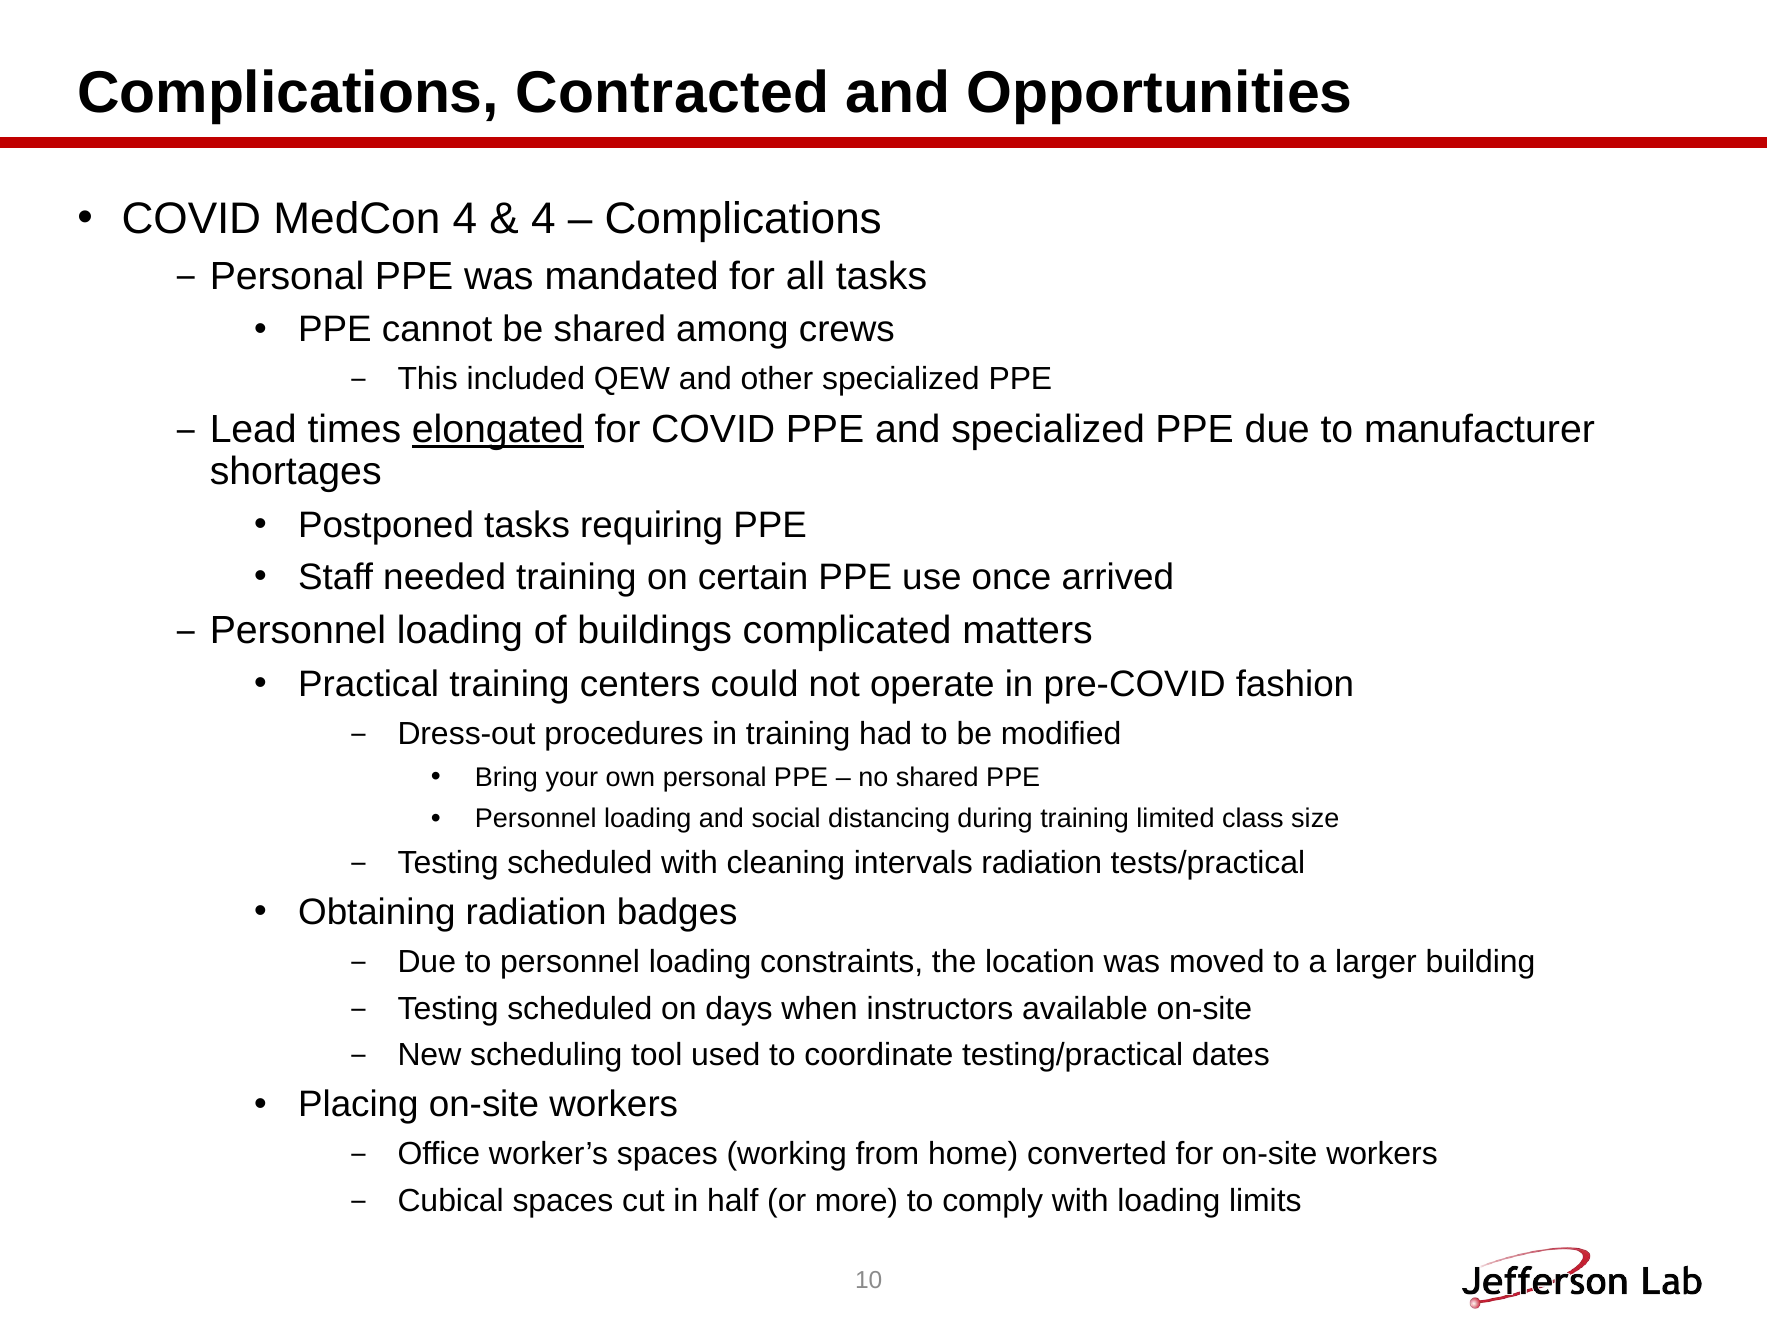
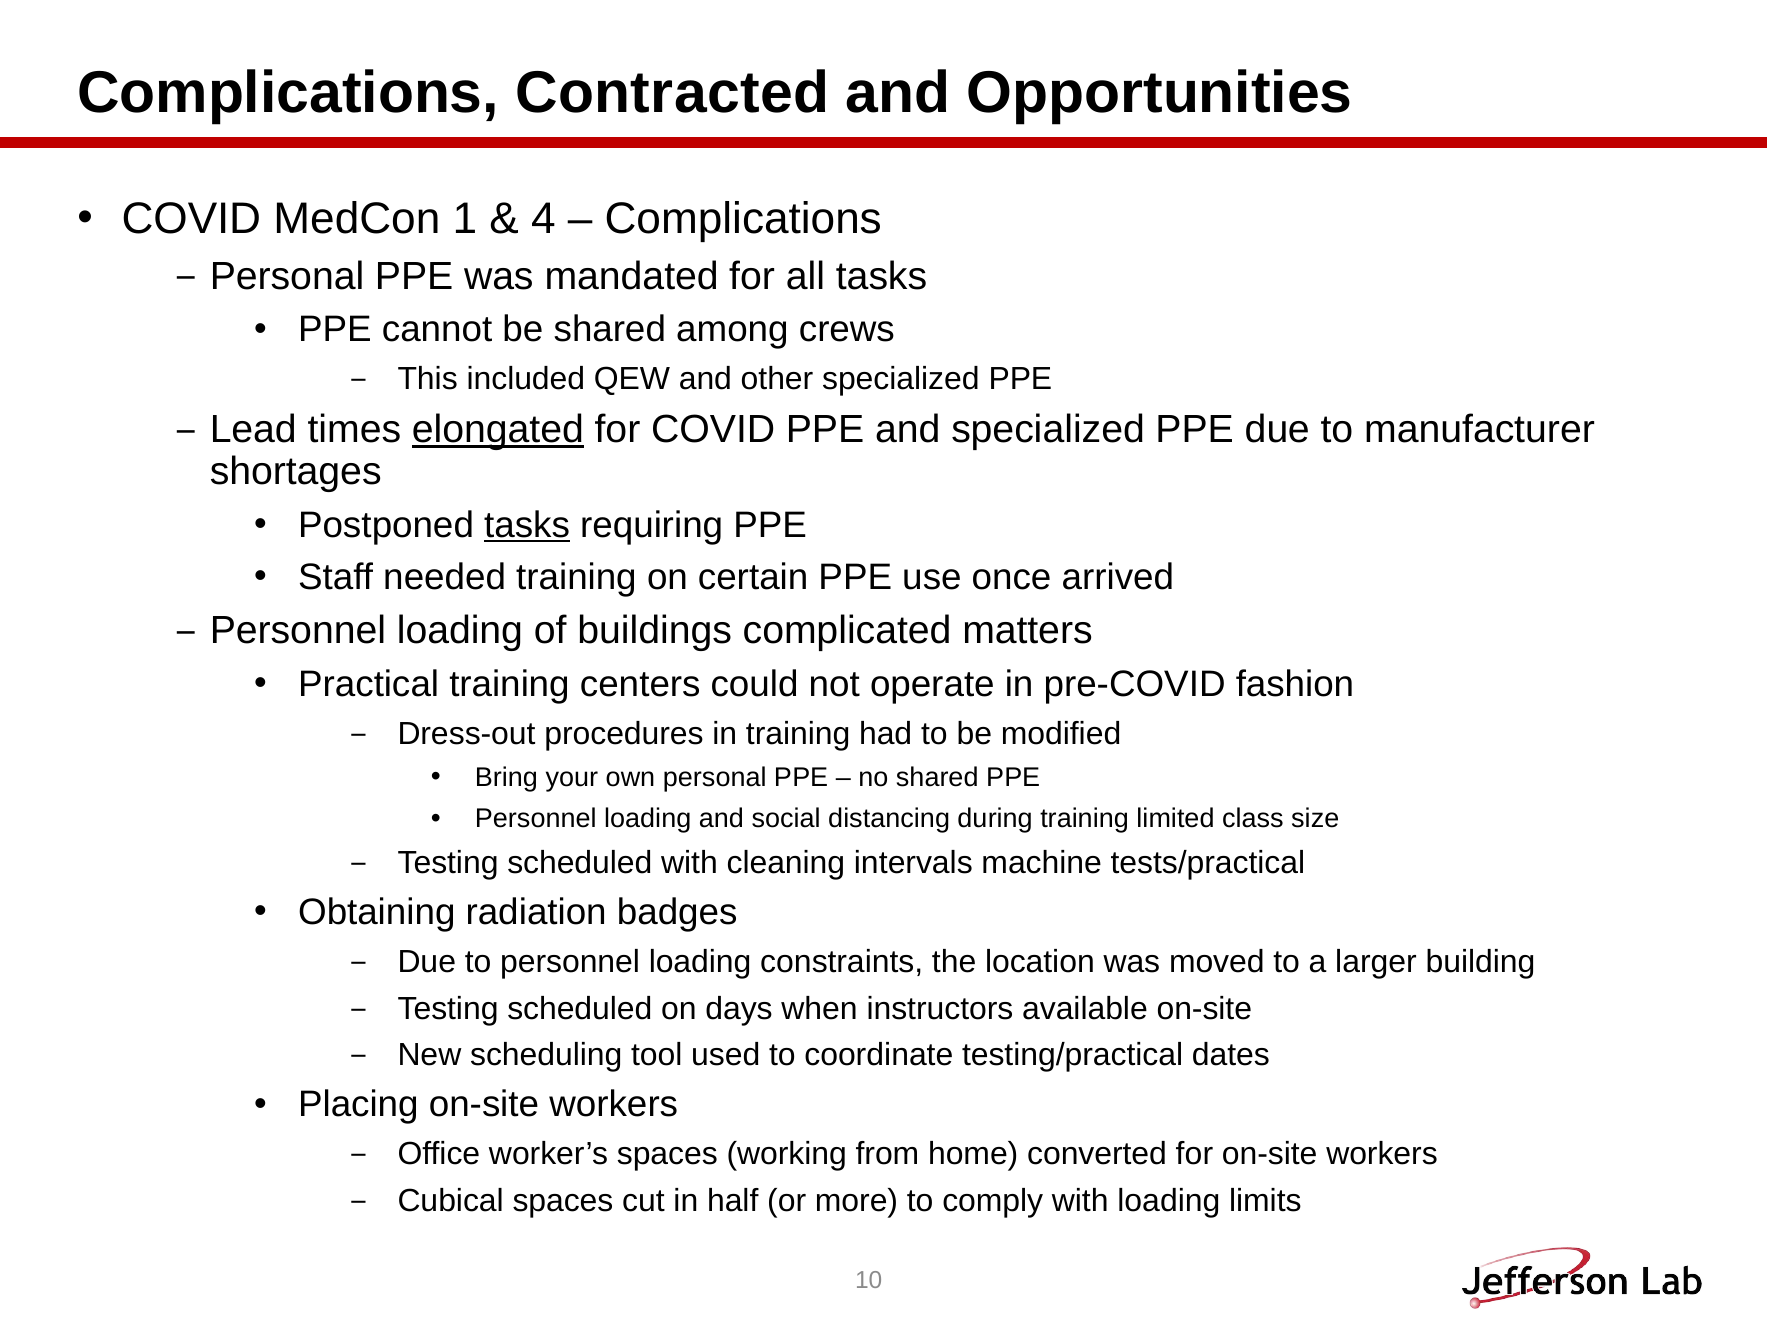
MedCon 4: 4 -> 1 (465, 219)
tasks underline: none -> present (527, 525)
intervals radiation: radiation -> machine (1042, 863)
